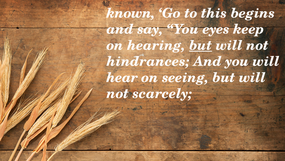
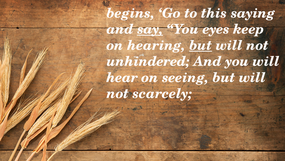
known: known -> begins (131, 13)
begins: begins -> saying (253, 13)
say underline: none -> present (150, 29)
hindrances: hindrances -> unhindered (148, 61)
